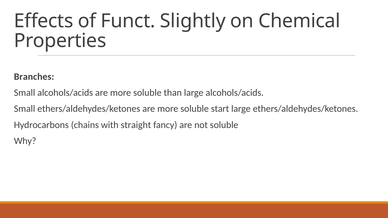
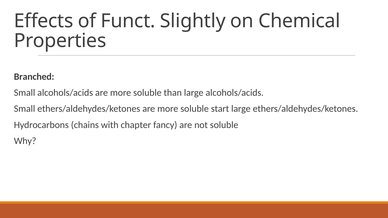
Branches: Branches -> Branched (34, 77)
straight: straight -> chapter (136, 125)
